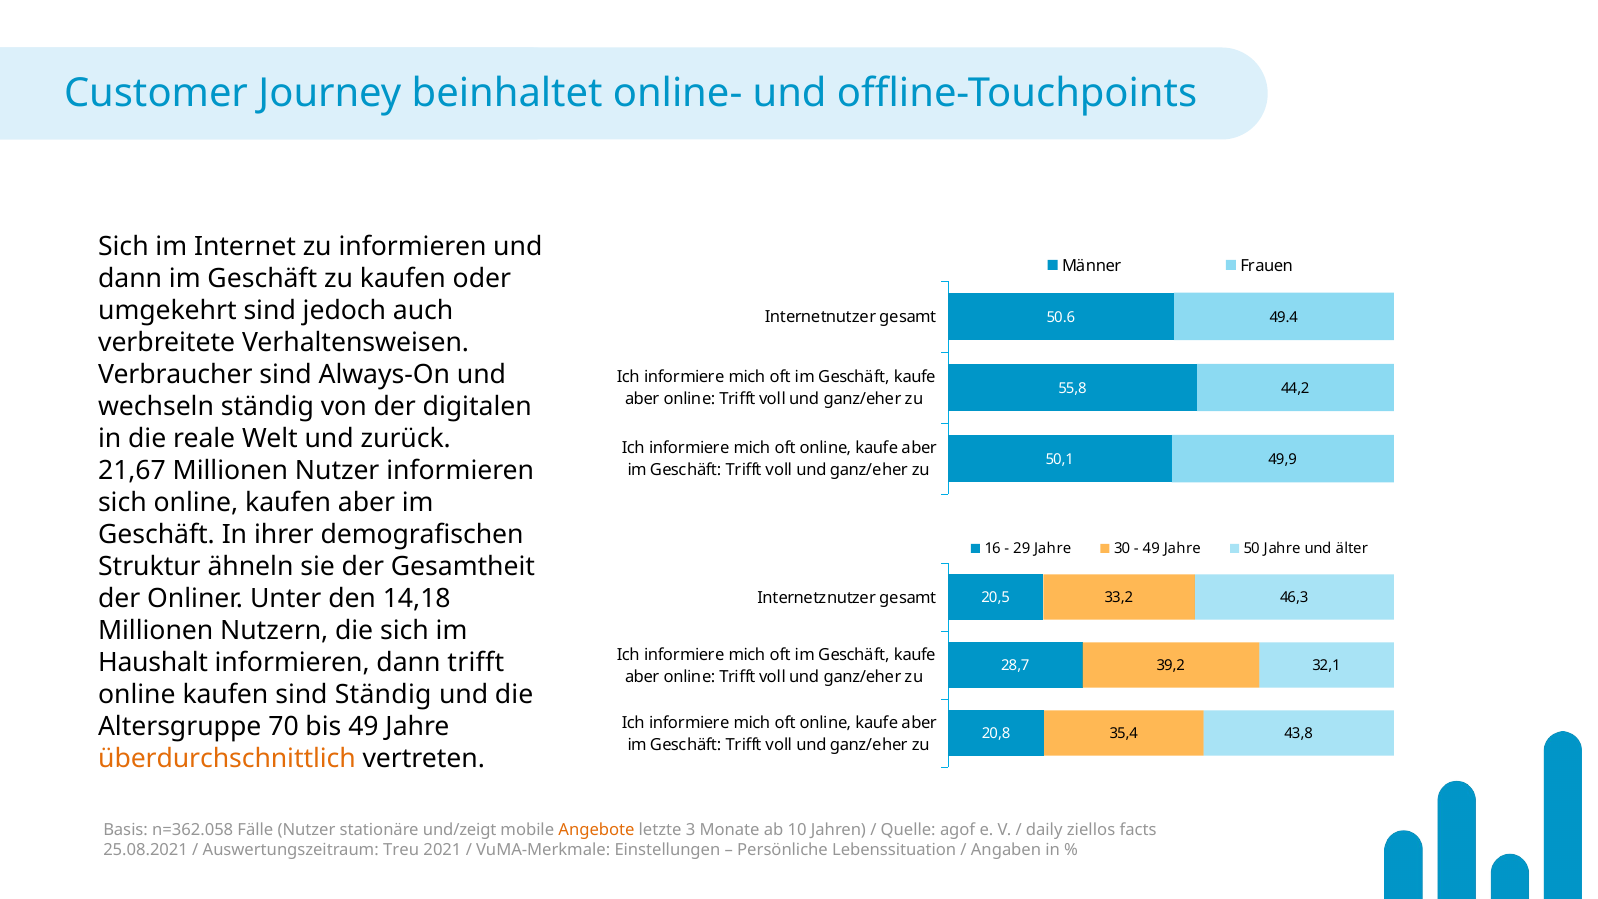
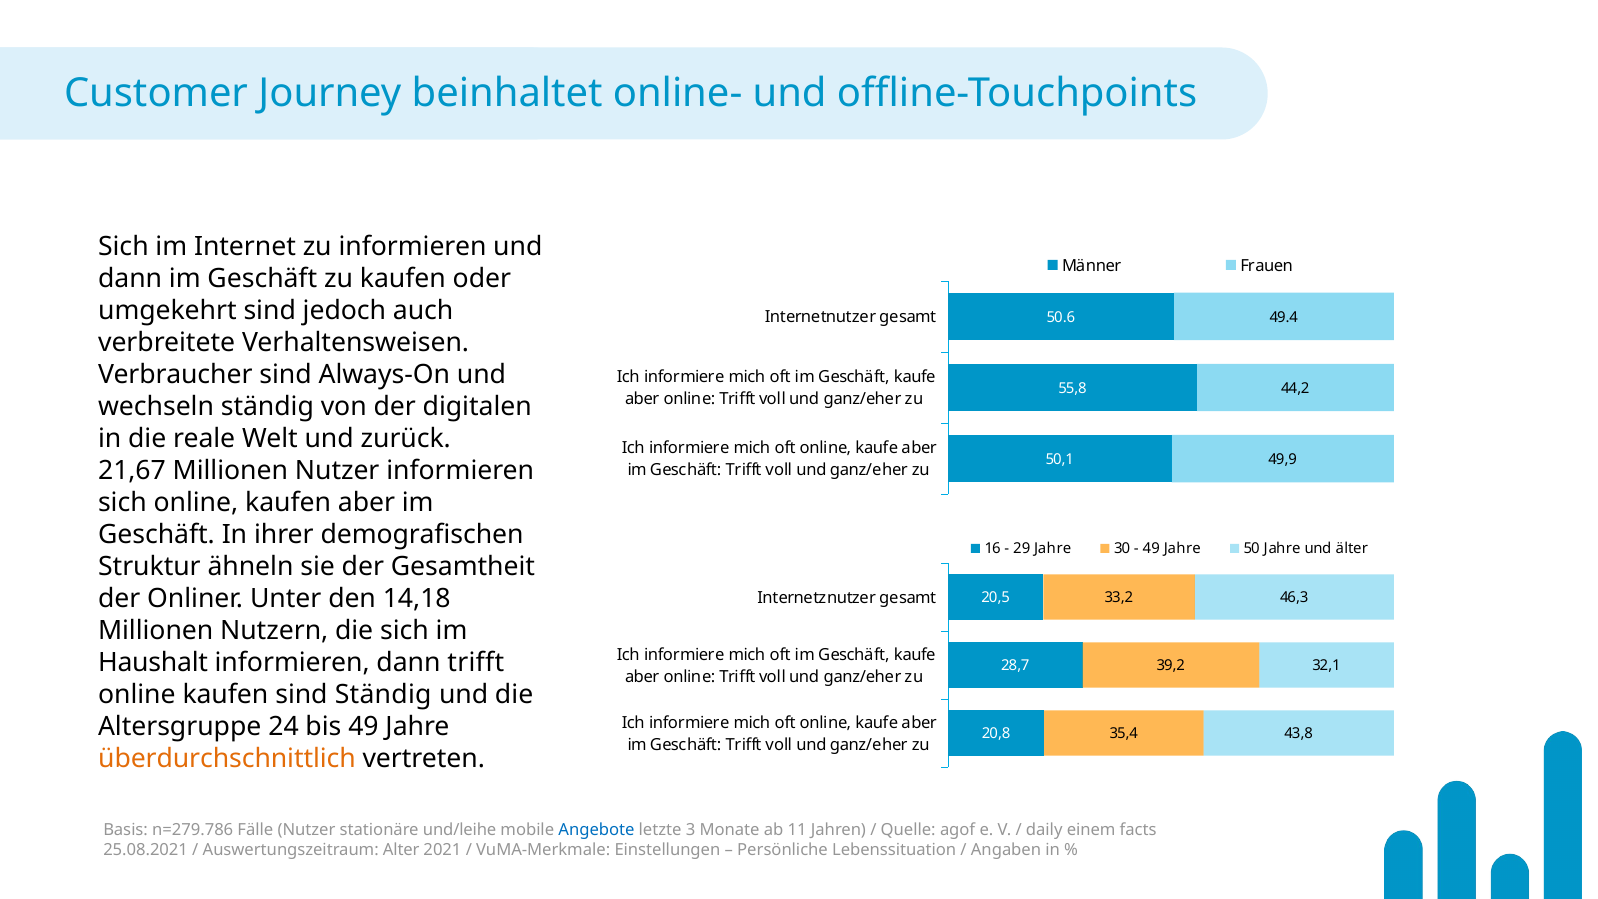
70: 70 -> 24 (284, 726)
n=362.058: n=362.058 -> n=279.786 (193, 829)
und/zeigt: und/zeigt -> und/leihe (460, 829)
Angebote colour: orange -> blue (596, 829)
10: 10 -> 11 (797, 829)
ziellos: ziellos -> einem (1091, 829)
Treu: Treu -> Alter (401, 849)
